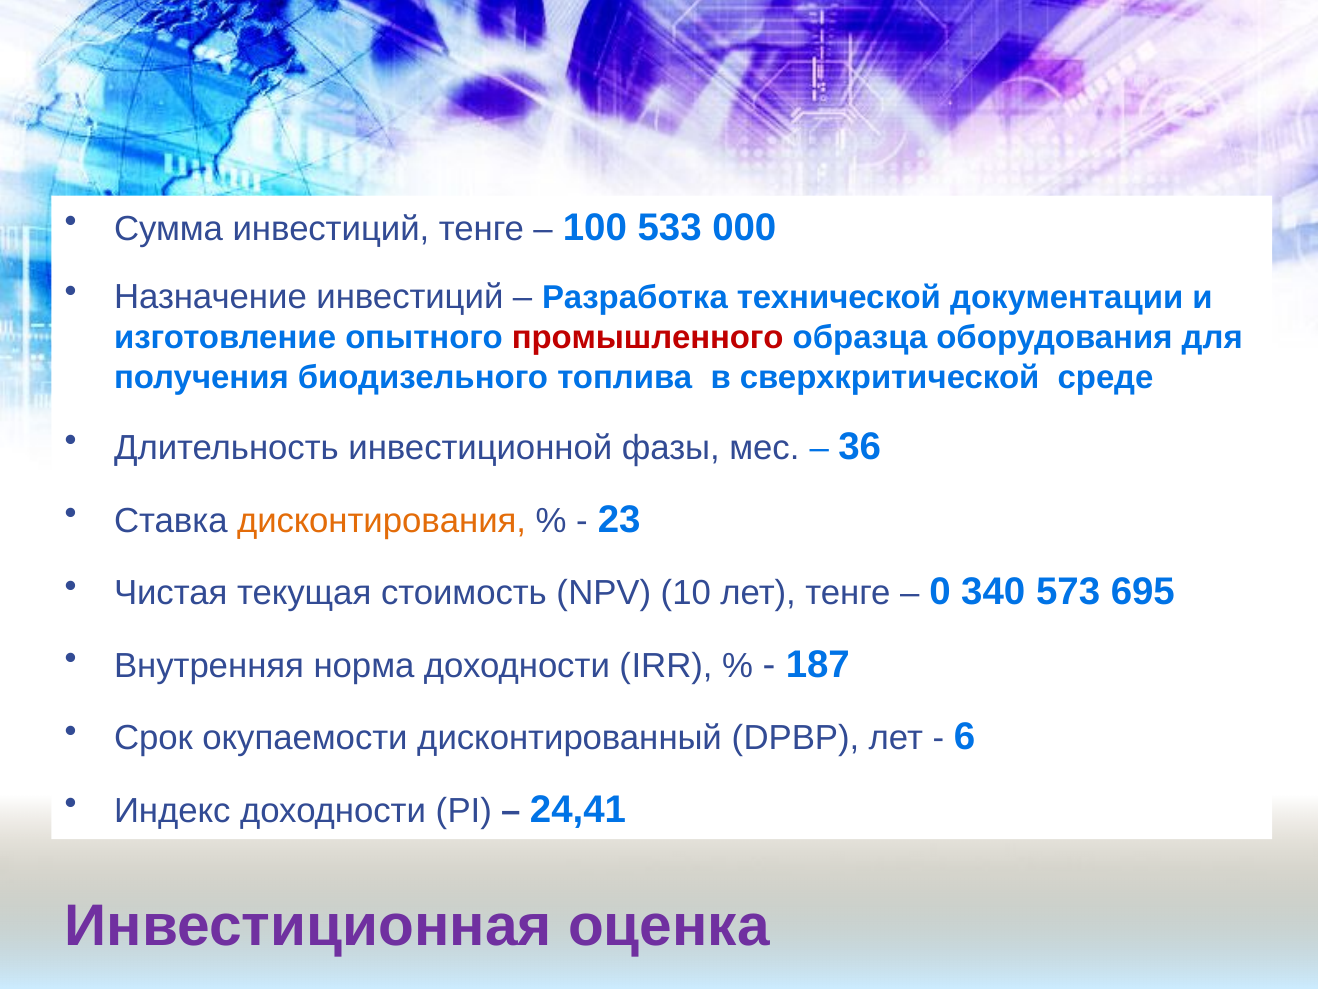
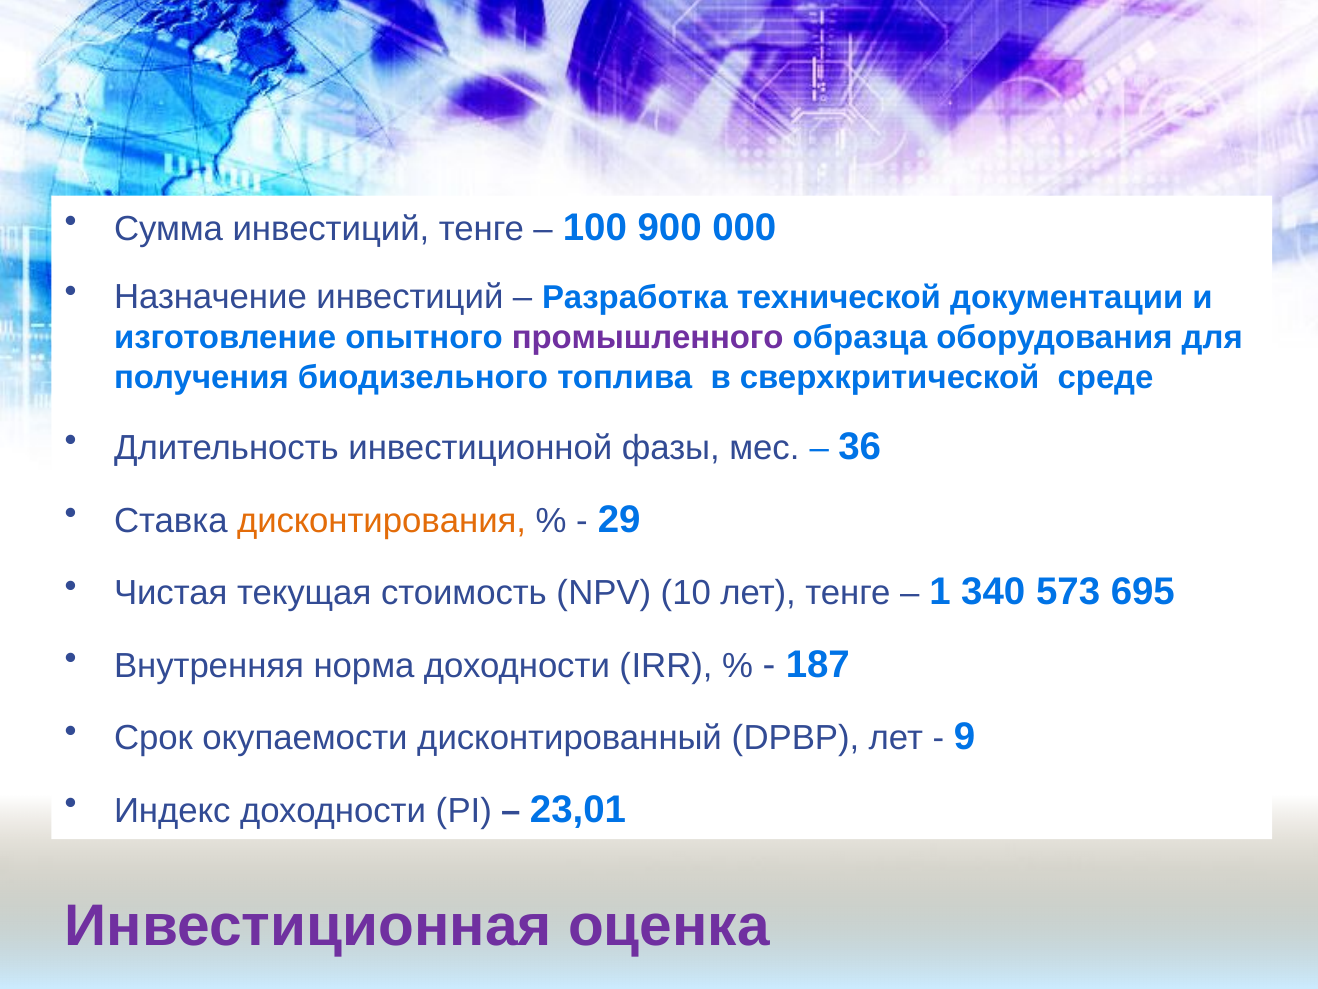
533: 533 -> 900 (670, 228)
промышленного colour: red -> purple (648, 338)
23: 23 -> 29 (619, 519)
0: 0 -> 1 (940, 592)
6: 6 -> 9 (965, 737)
24,41: 24,41 -> 23,01 (578, 809)
